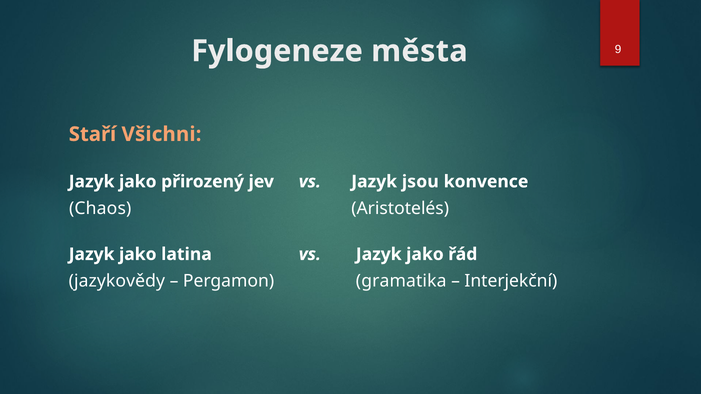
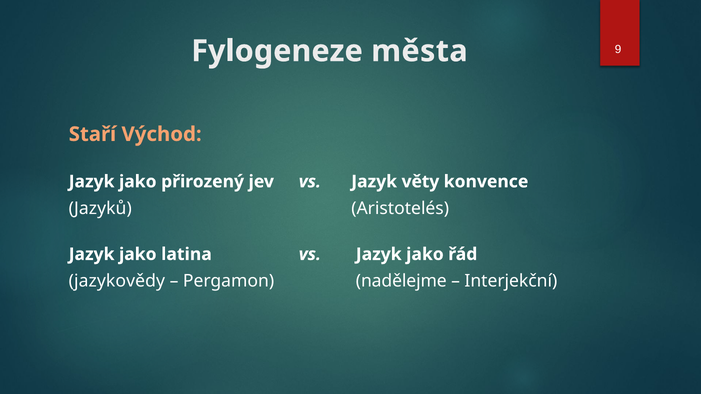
Všichni: Všichni -> Východ (162, 134)
jsou: jsou -> věty (420, 182)
Chaos: Chaos -> Jazyků (100, 209)
gramatika: gramatika -> nadělejme (401, 281)
